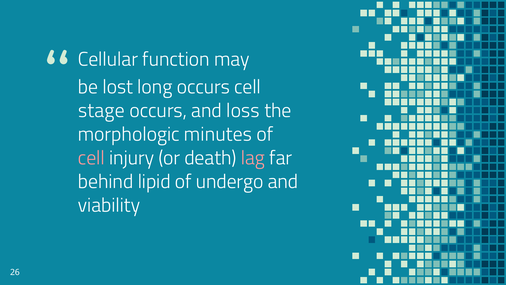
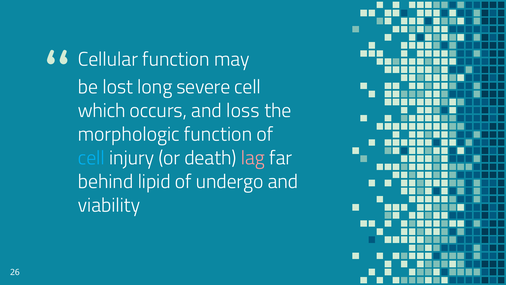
long occurs: occurs -> severe (203, 87)
stage: stage -> which (102, 111)
morphologic minutes: minutes -> function (218, 134)
cell colour: pink -> light blue (91, 158)
